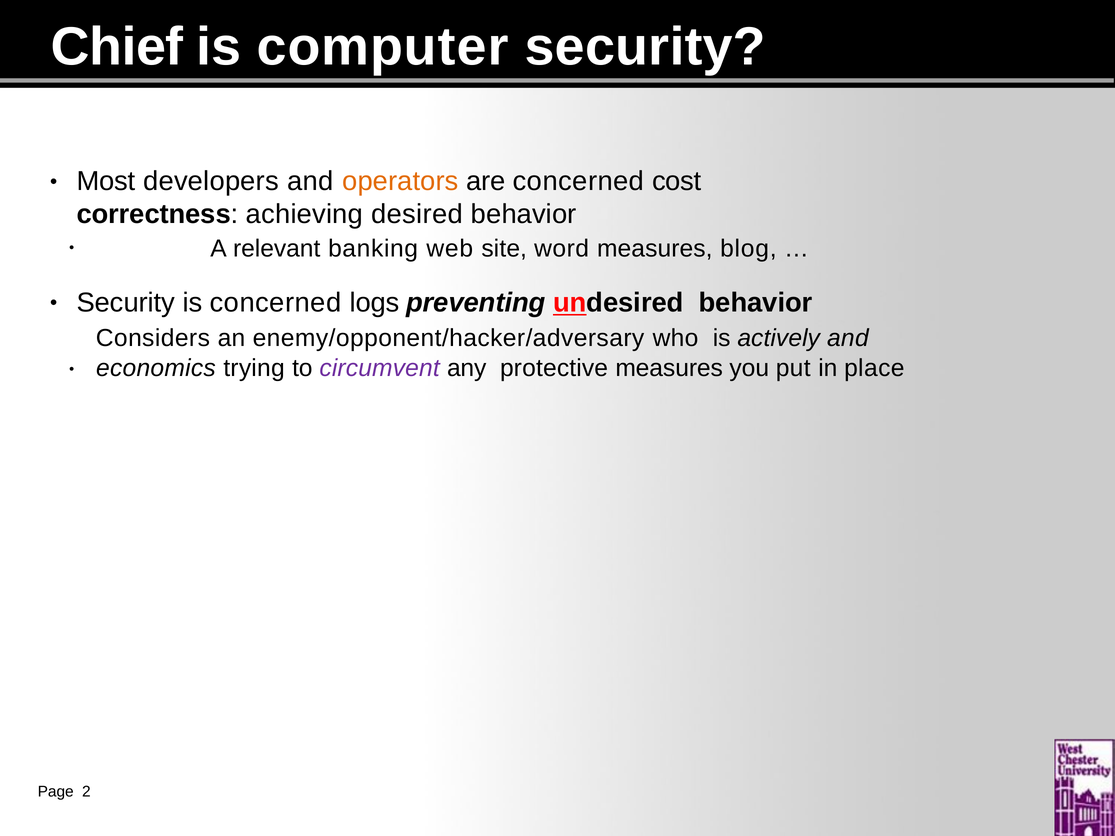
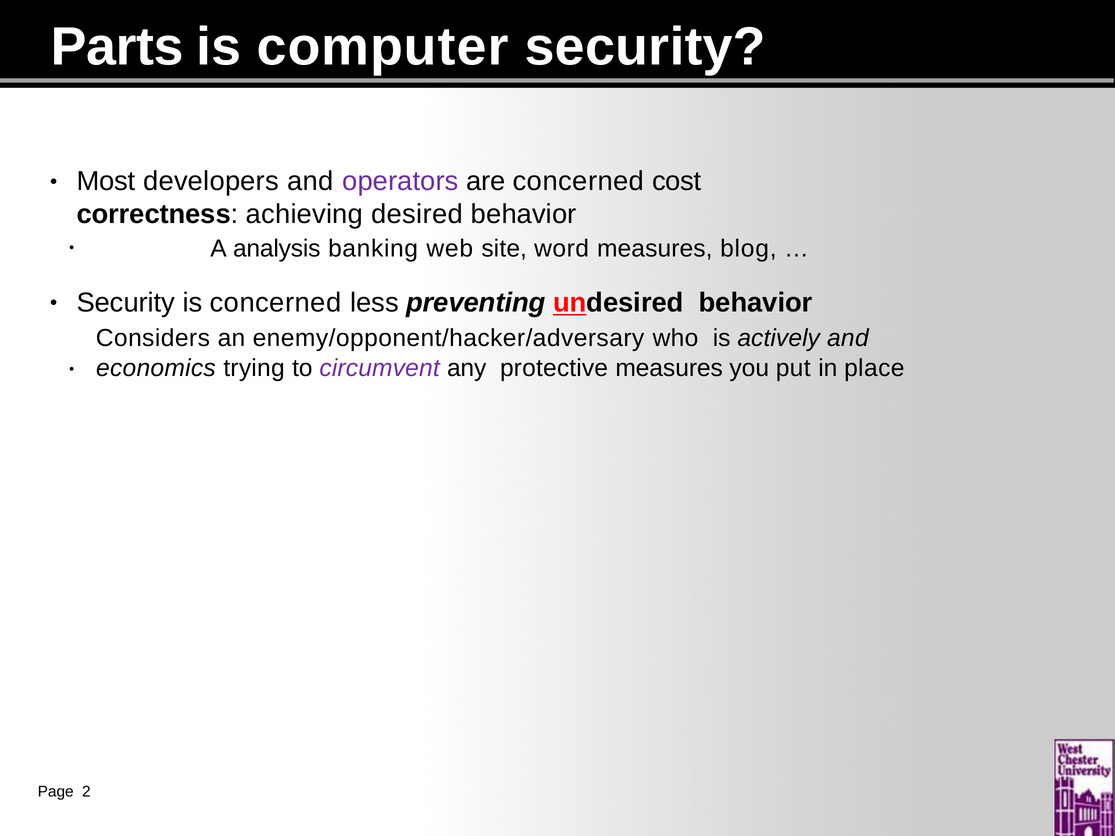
Chief: Chief -> Parts (117, 47)
operators colour: orange -> purple (400, 181)
relevant: relevant -> analysis (277, 248)
logs: logs -> less (375, 303)
